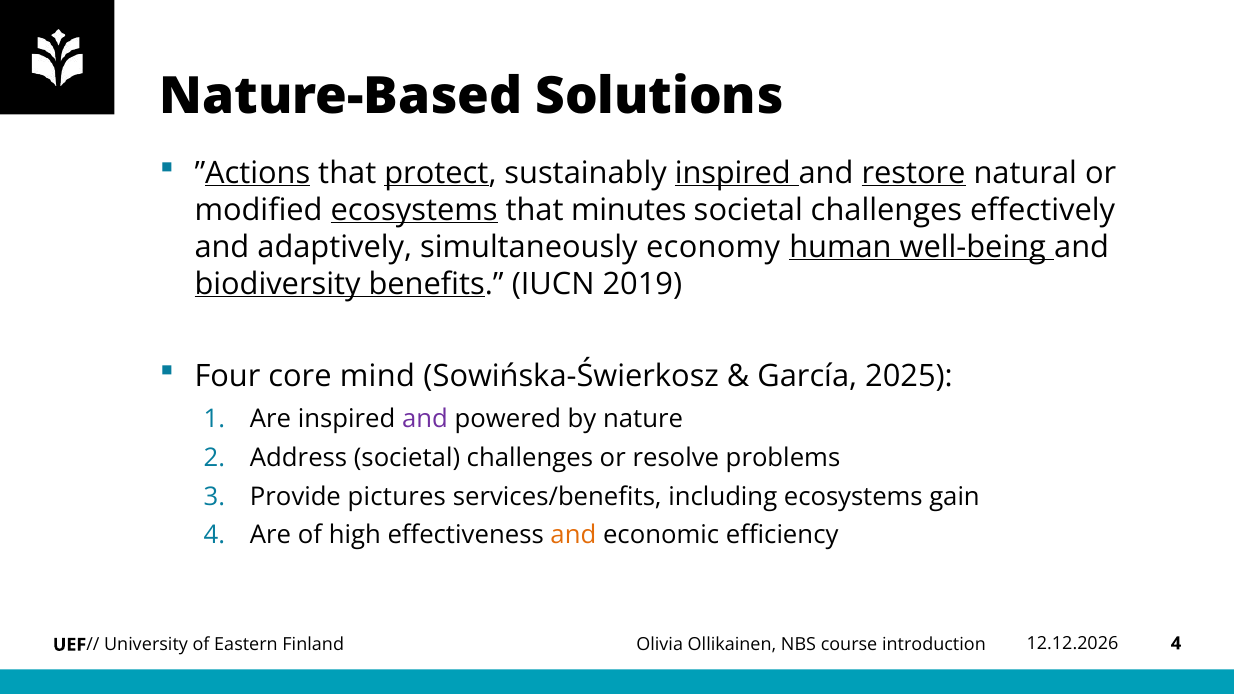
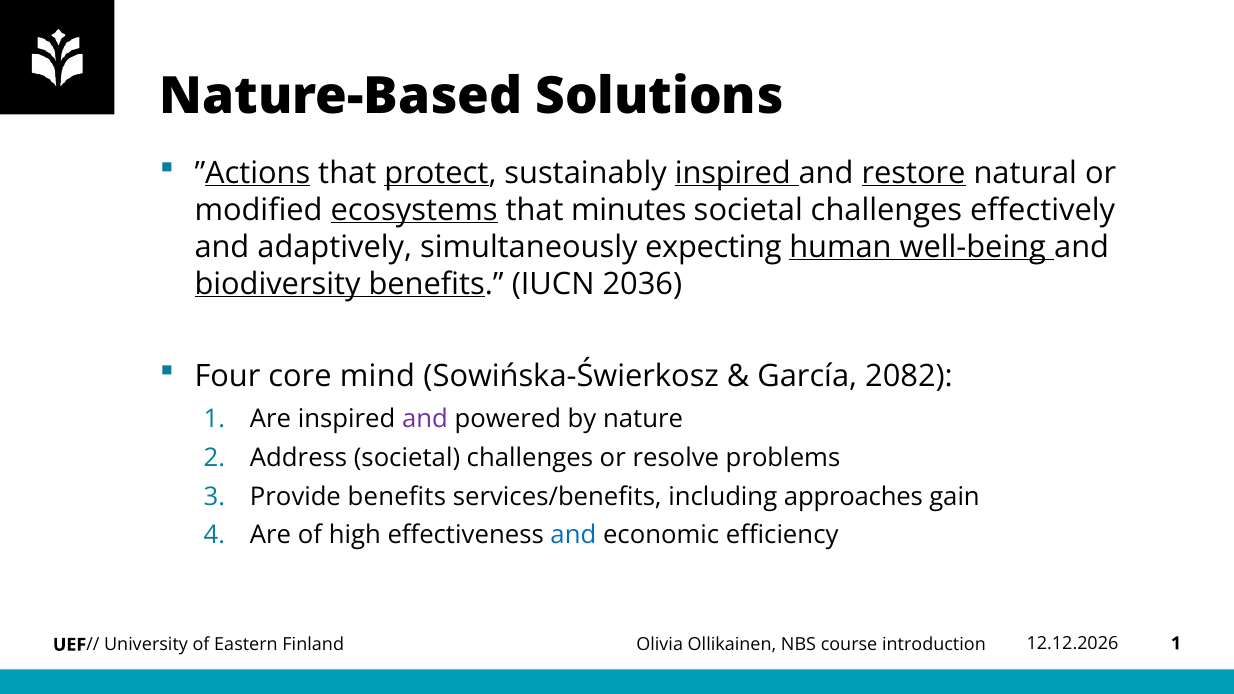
economy: economy -> expecting (713, 247)
2019: 2019 -> 2036 (642, 284)
2025: 2025 -> 2082 (909, 377)
Provide pictures: pictures -> benefits (397, 497)
including ecosystems: ecosystems -> approaches (853, 497)
and colour: orange -> blue (573, 535)
4: 4 -> 1 (1176, 643)
